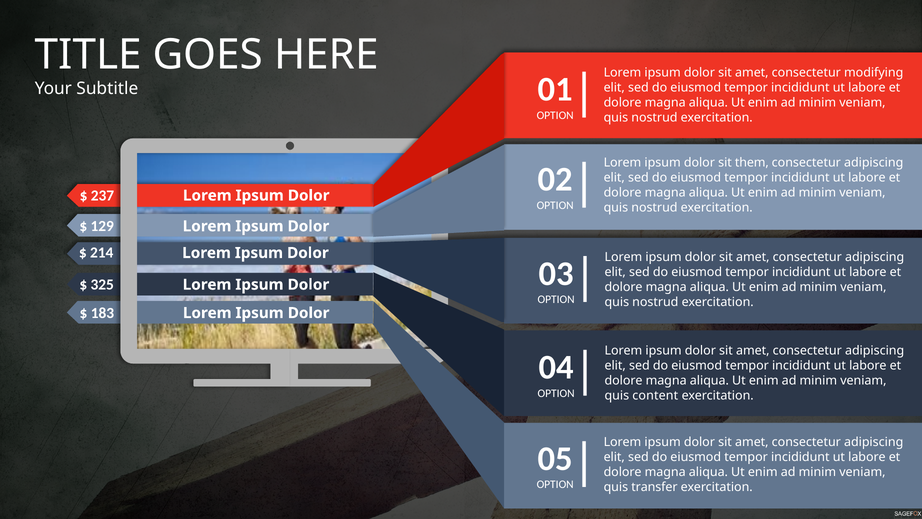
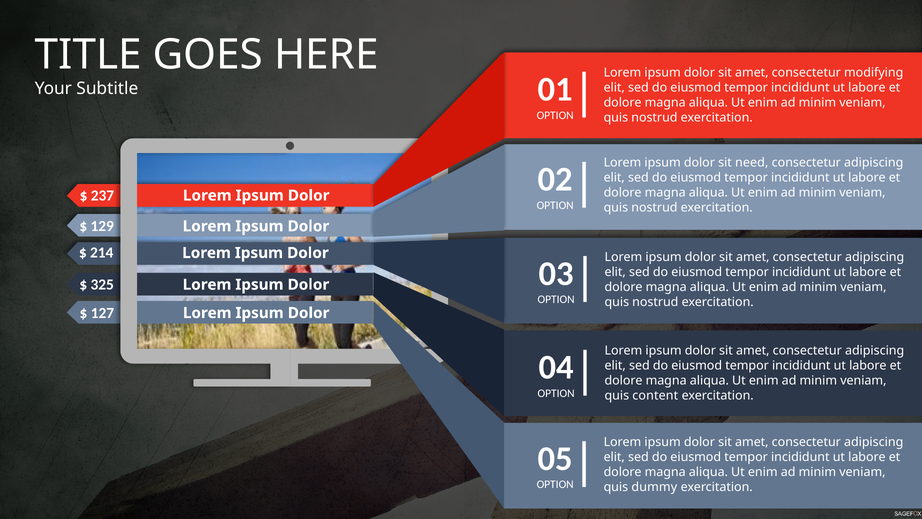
them: them -> need (752, 163)
183: 183 -> 127 (102, 313)
transfer: transfer -> dummy (654, 487)
